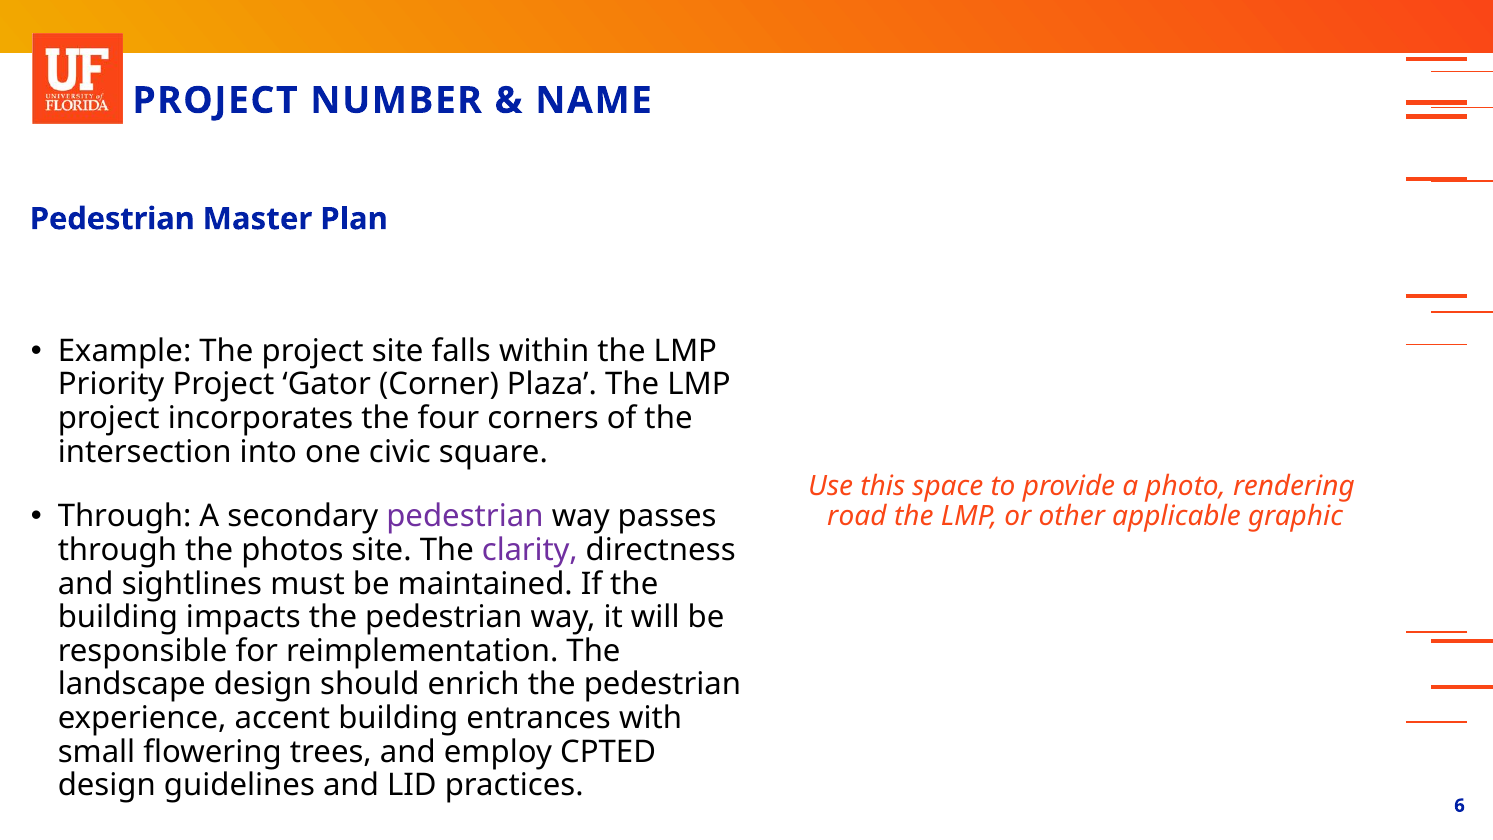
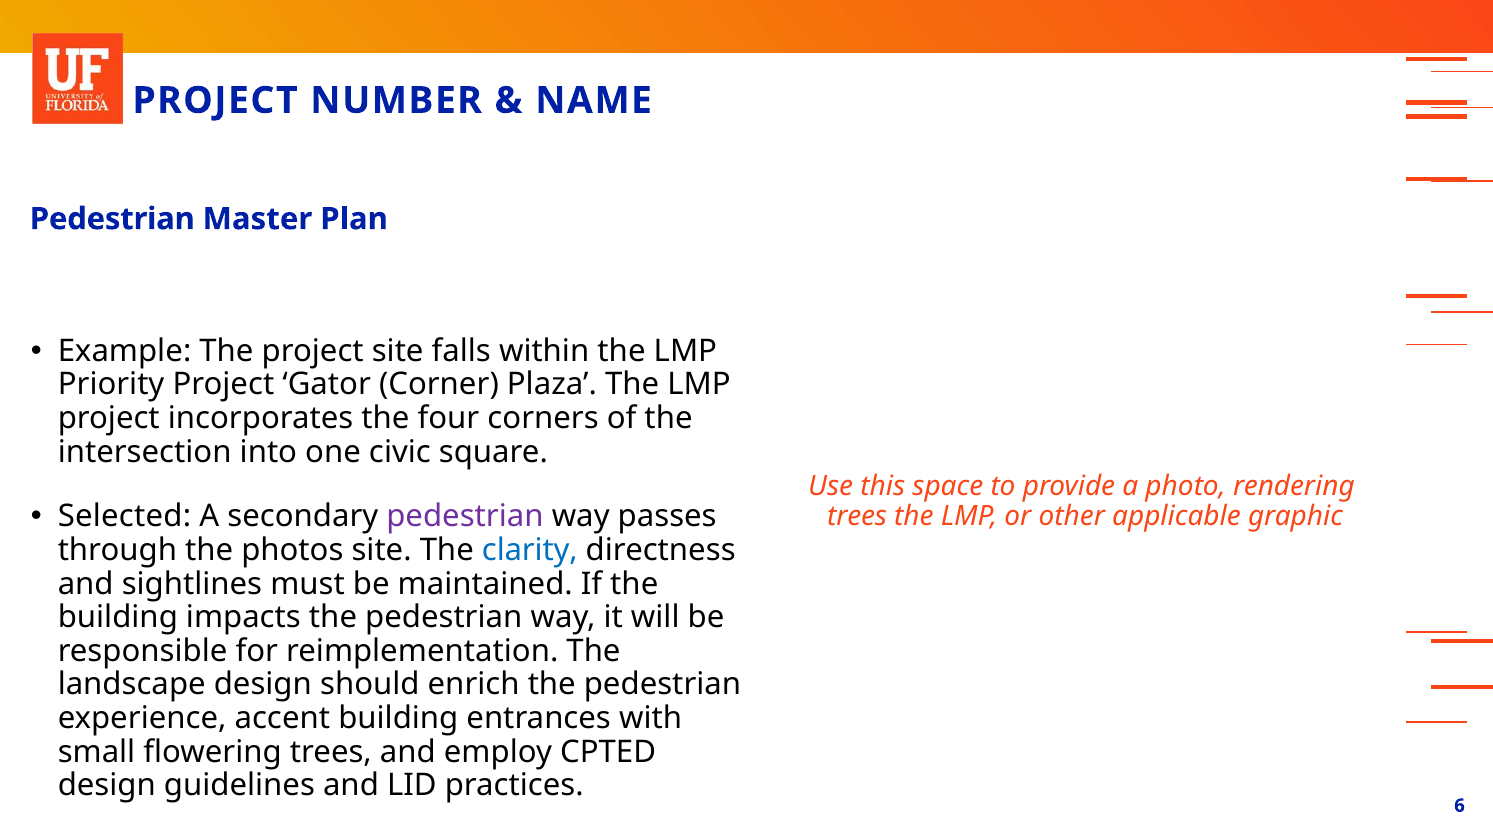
Through: Through -> Selected (124, 516)
road: road -> trees (857, 516)
clarity colour: purple -> blue (530, 550)
